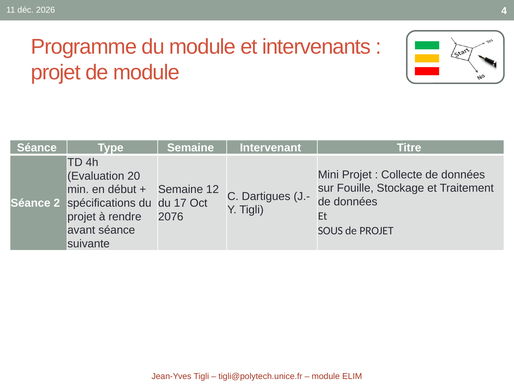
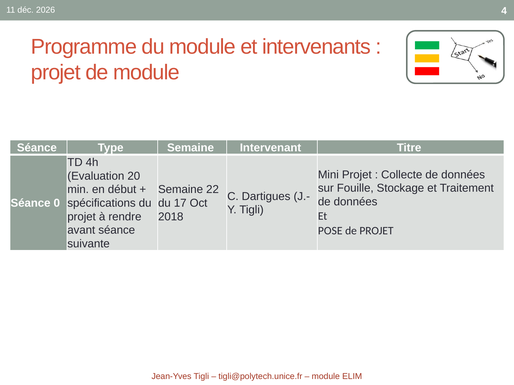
12: 12 -> 22 (213, 190)
2: 2 -> 0 (57, 203)
2076: 2076 -> 2018 (171, 217)
SOUS: SOUS -> POSE (330, 231)
